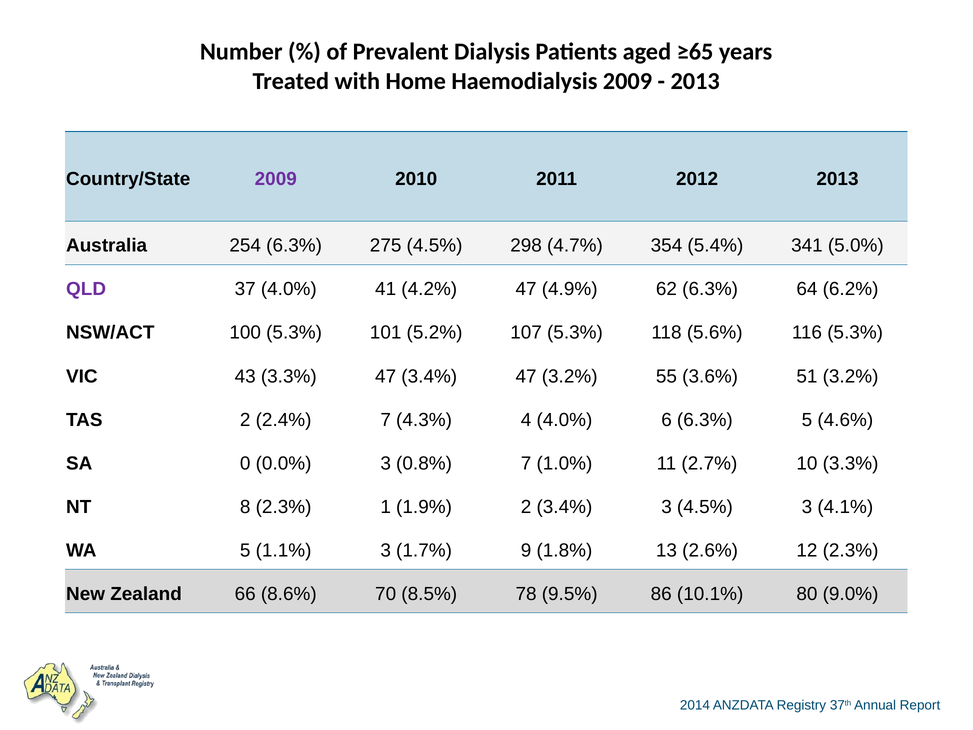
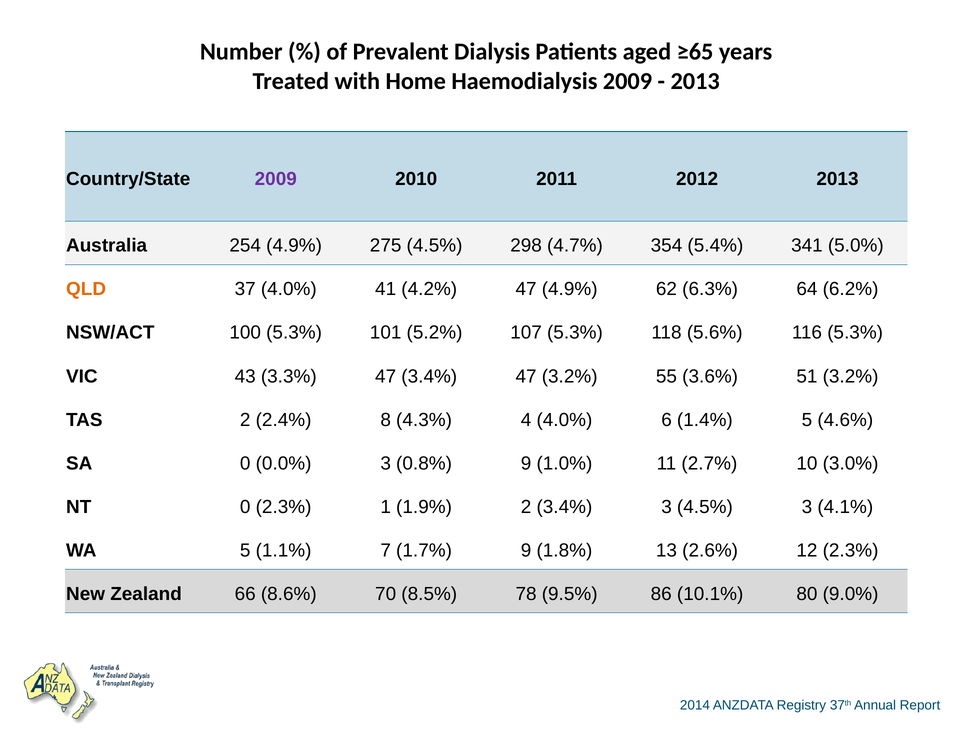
254 6.3%: 6.3% -> 4.9% (294, 246)
QLD colour: purple -> orange (86, 289)
2.4% 7: 7 -> 8 (386, 420)
6 6.3%: 6.3% -> 1.4% (705, 420)
0.8% 7: 7 -> 9 (526, 463)
10 3.3%: 3.3% -> 3.0% (851, 463)
NT 8: 8 -> 0 (245, 507)
1.1% 3: 3 -> 7 (386, 550)
